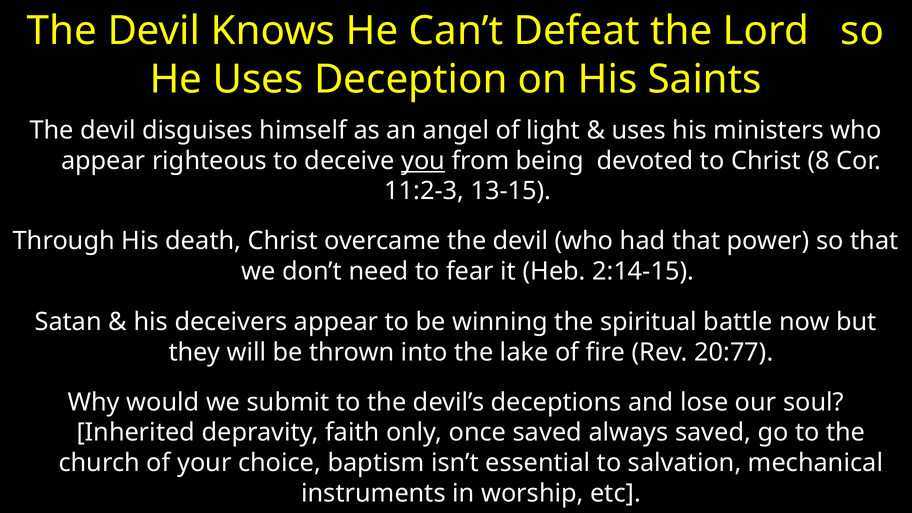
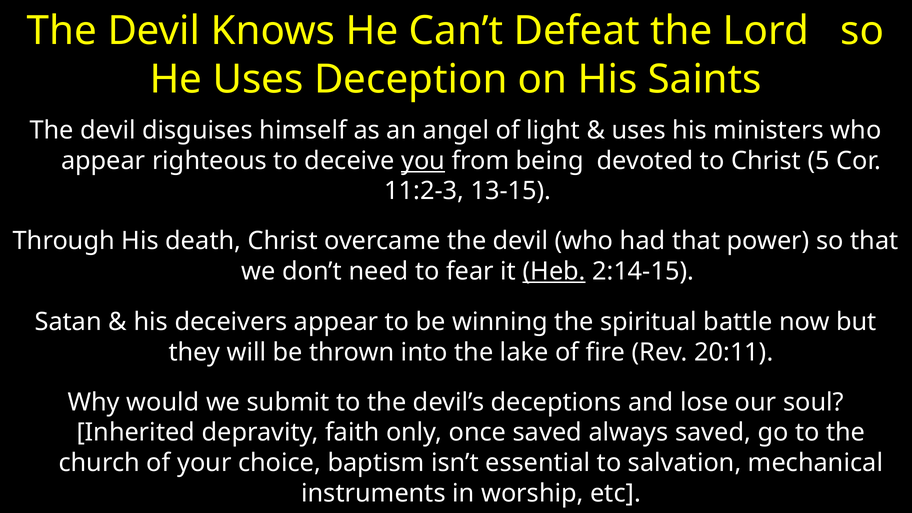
8: 8 -> 5 (819, 161)
Heb underline: none -> present (554, 271)
20:77: 20:77 -> 20:11 (734, 352)
